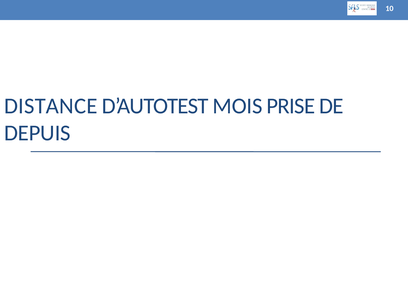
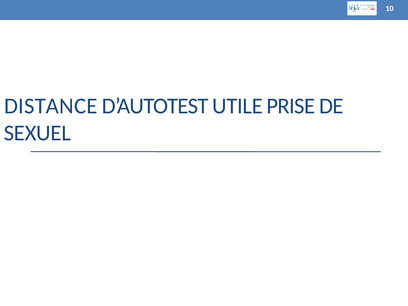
MOIS: MOIS -> UTILE (238, 106)
DEPUIS: DEPUIS -> SEXUEL (37, 133)
